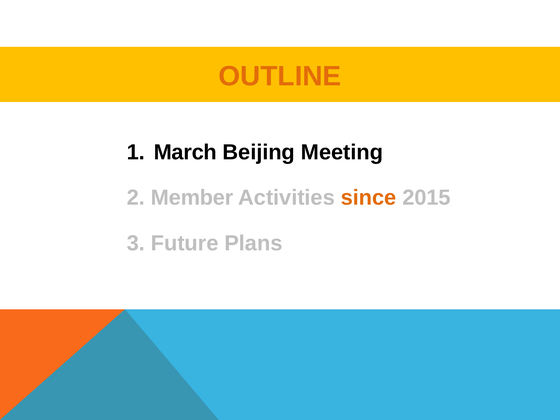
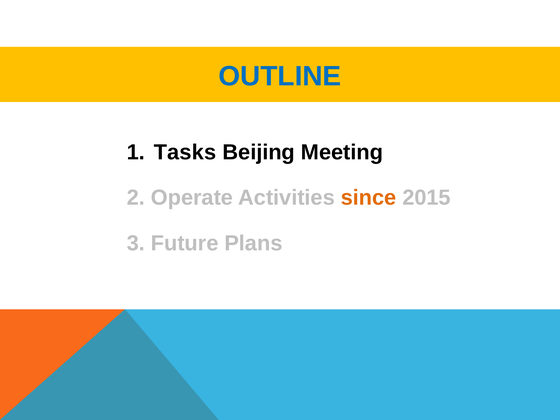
OUTLINE colour: orange -> blue (280, 76)
March: March -> Tasks (185, 152)
Member: Member -> Operate (192, 198)
